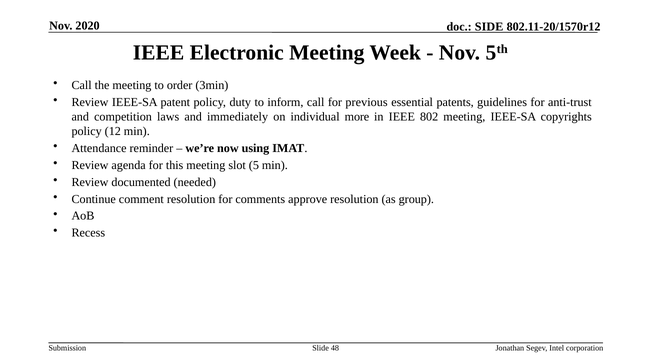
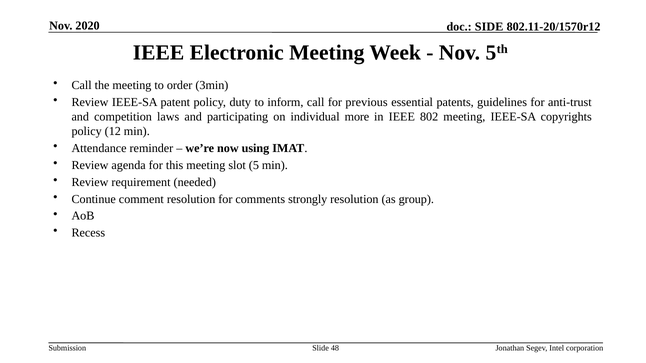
immediately: immediately -> participating (238, 117)
documented: documented -> requirement (141, 182)
approve: approve -> strongly (308, 199)
